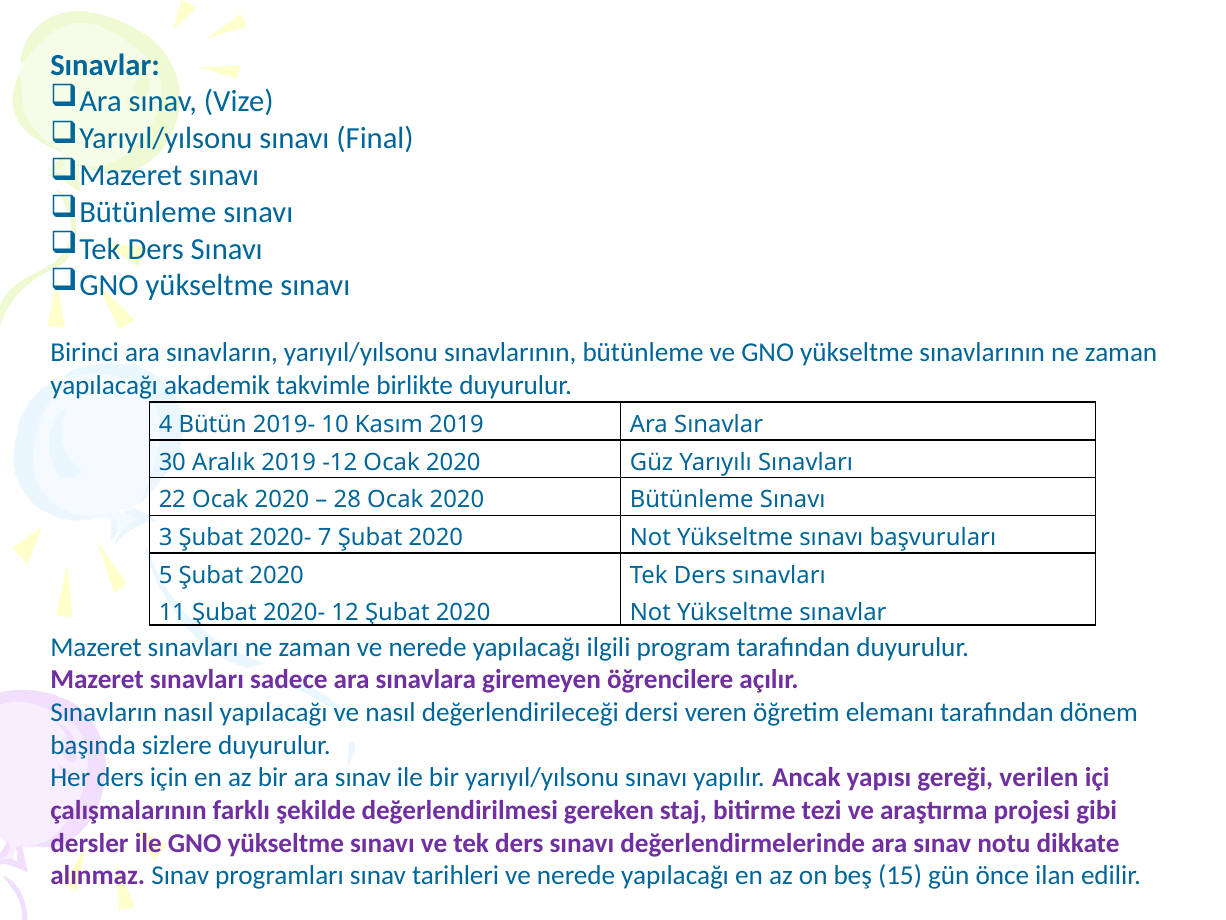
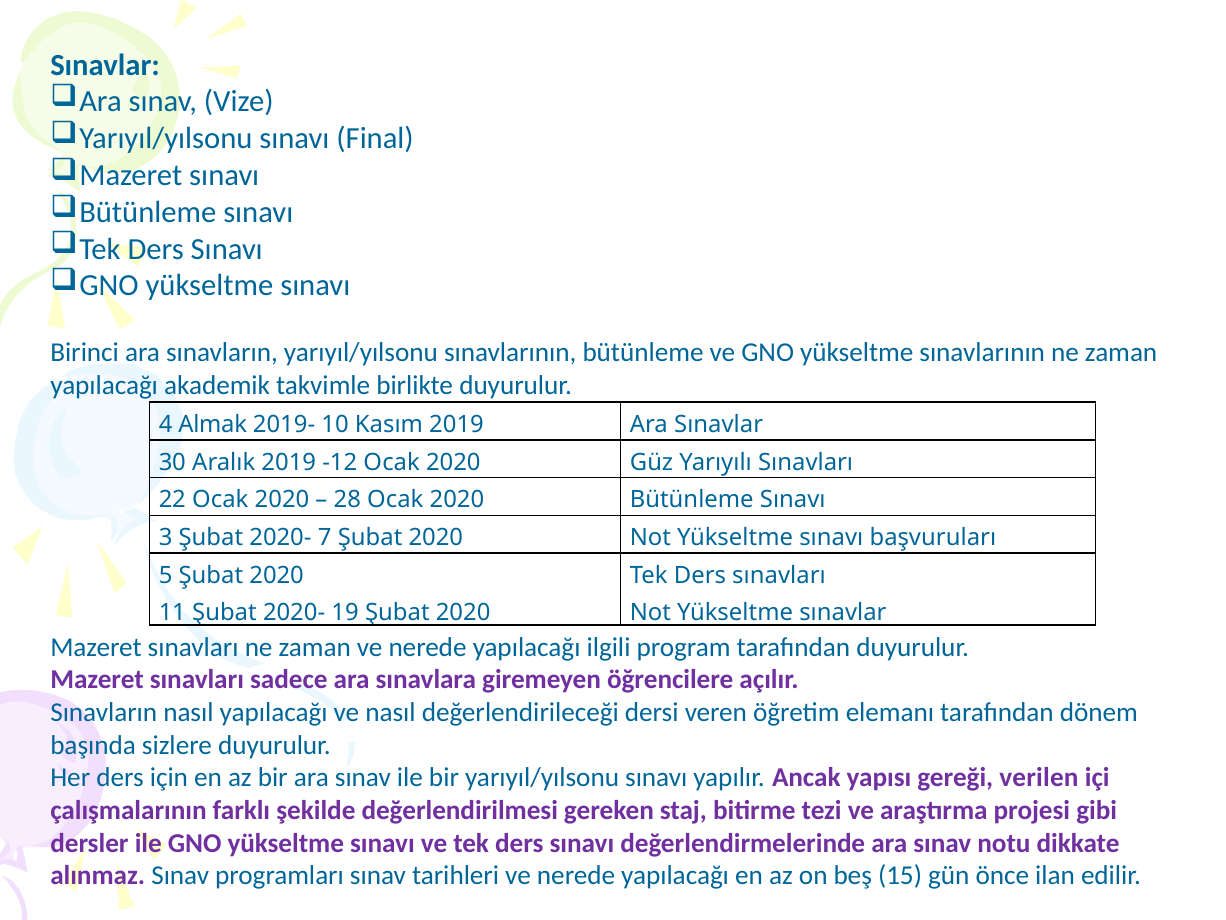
Bütün: Bütün -> Almak (213, 424)
12: 12 -> 19 (345, 613)
